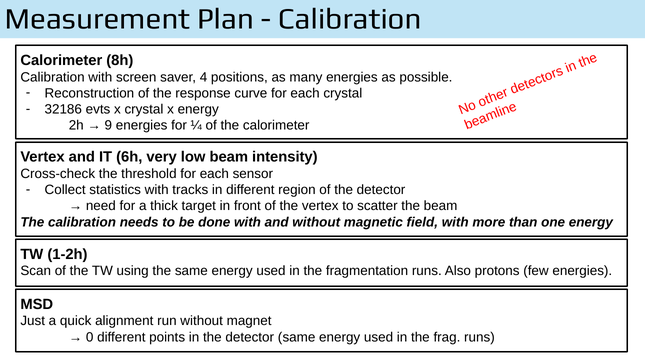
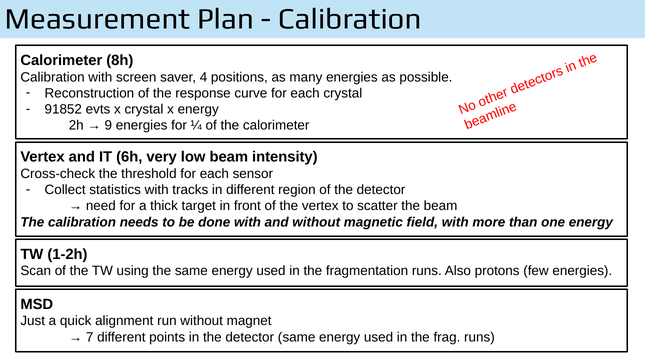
32186: 32186 -> 91852 (63, 109)
0: 0 -> 7 (90, 337)
